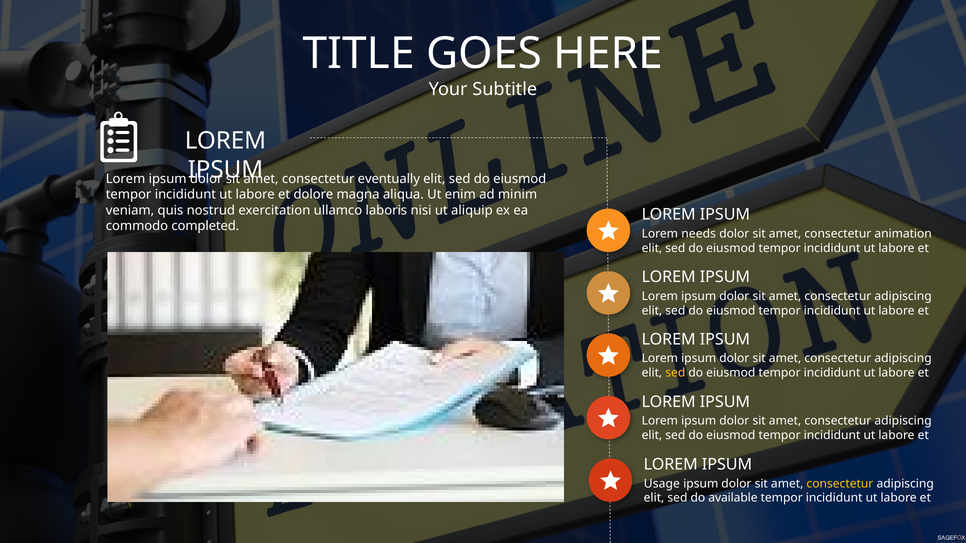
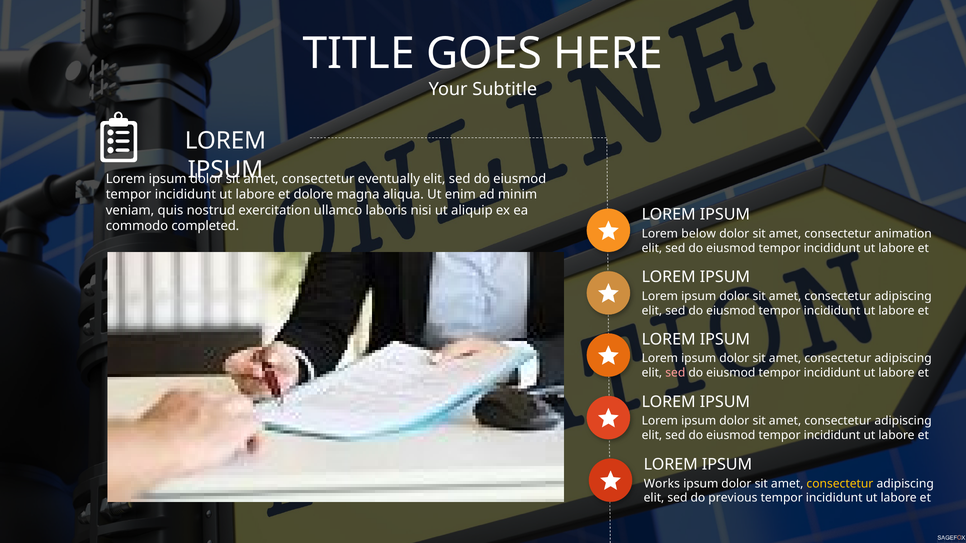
needs: needs -> below (699, 234)
sed colour: yellow -> pink (675, 373)
Usage: Usage -> Works (662, 484)
available: available -> previous (733, 498)
